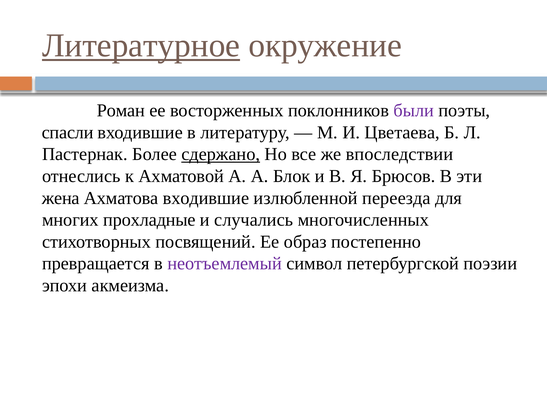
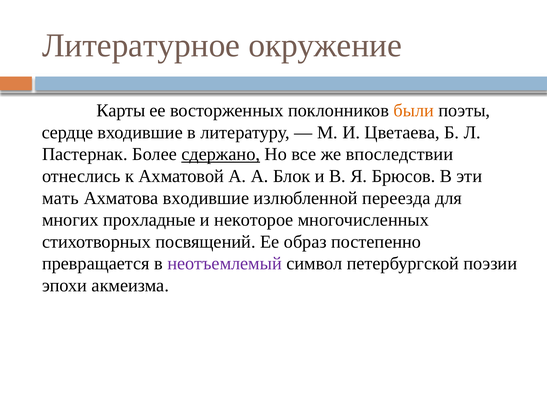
Литературное underline: present -> none (141, 46)
Роман: Роман -> Карты (121, 111)
были colour: purple -> orange (414, 111)
спасли: спасли -> сердце (68, 133)
жена: жена -> мать (61, 198)
случались: случались -> некоторое (254, 220)
